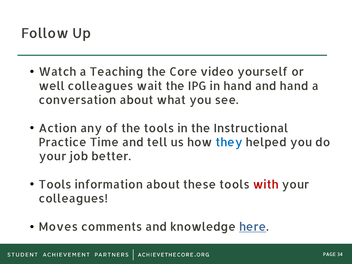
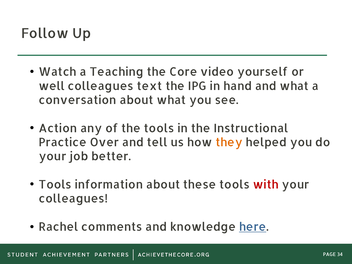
wait: wait -> text (149, 86)
and hand: hand -> what (294, 86)
Time: Time -> Over (104, 142)
they colour: blue -> orange (229, 142)
Moves: Moves -> Rachel (58, 227)
